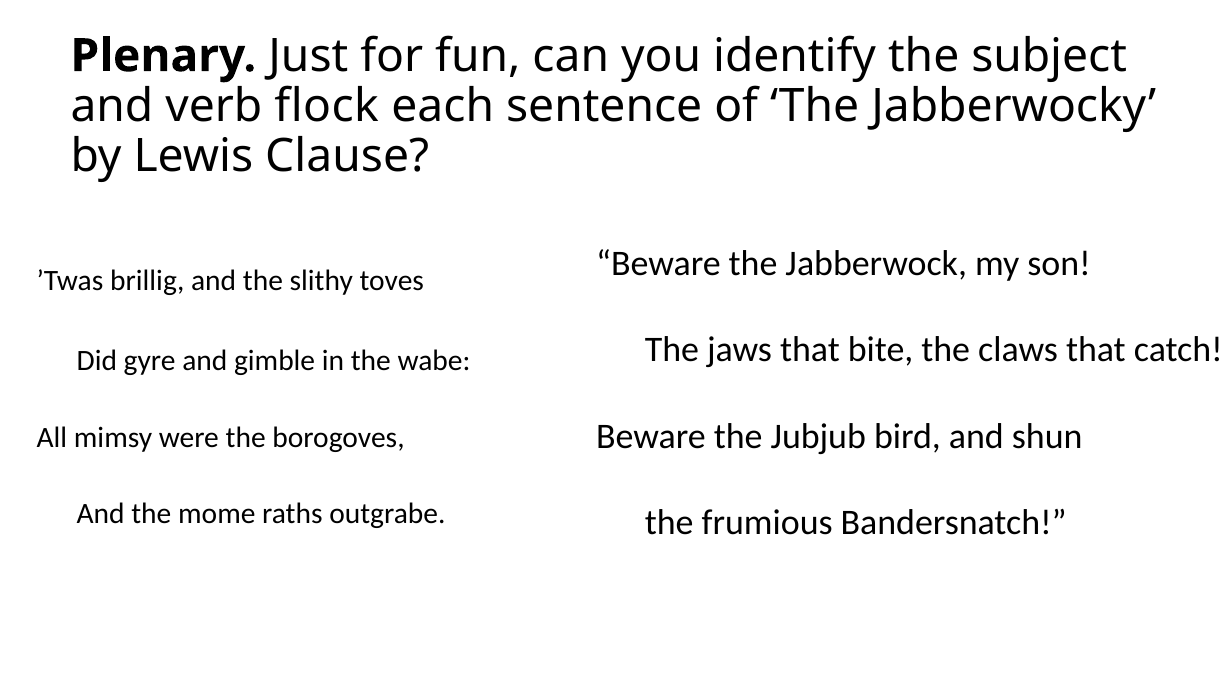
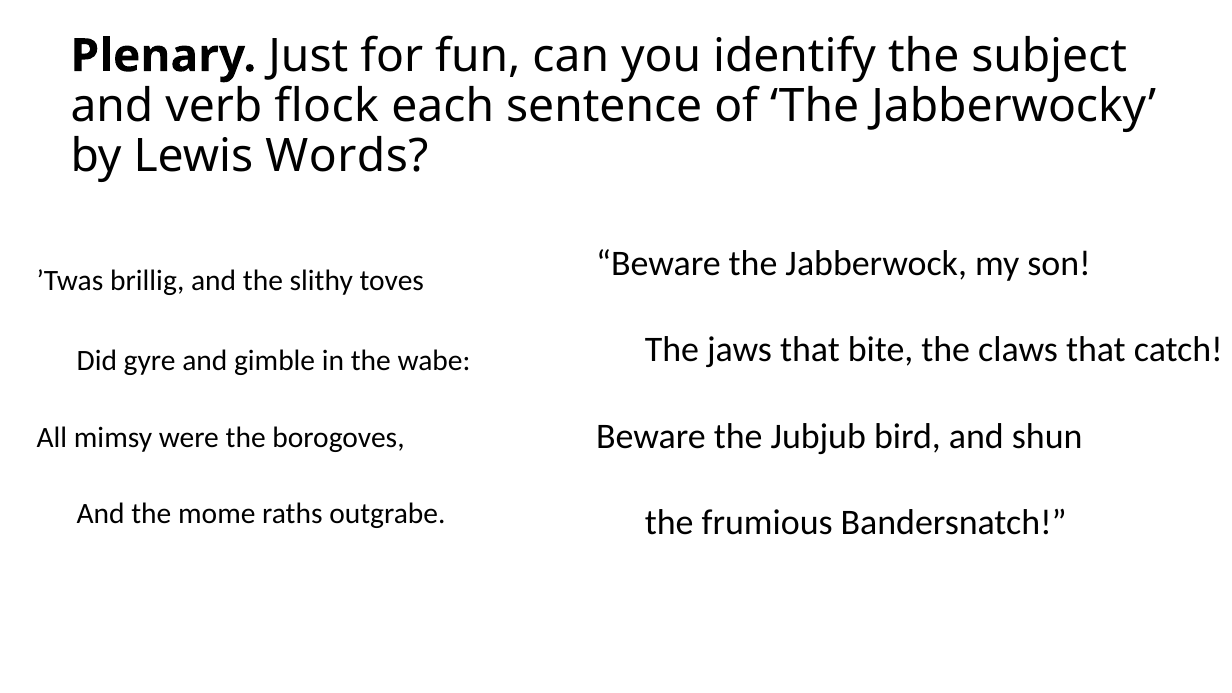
Clause: Clause -> Words (347, 156)
